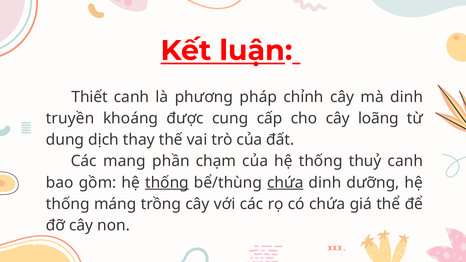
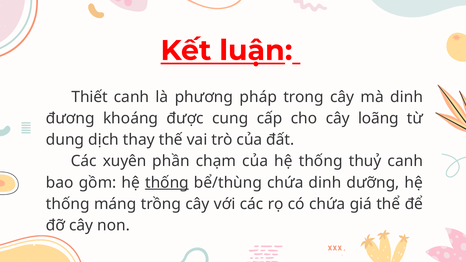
chỉnh: chỉnh -> trong (304, 97)
truyền: truyền -> đương (70, 118)
mang: mang -> xuyên (125, 161)
chứa underline: present -> none (285, 183)
